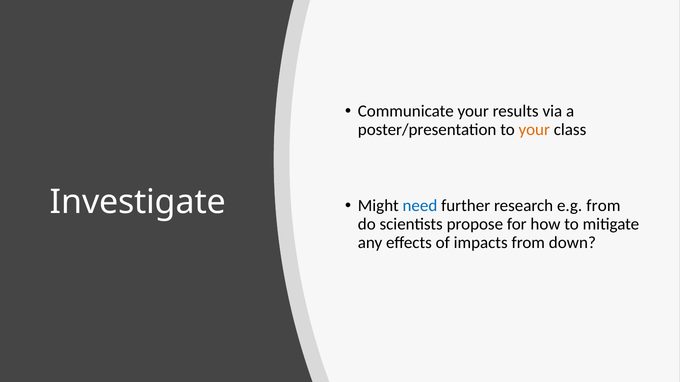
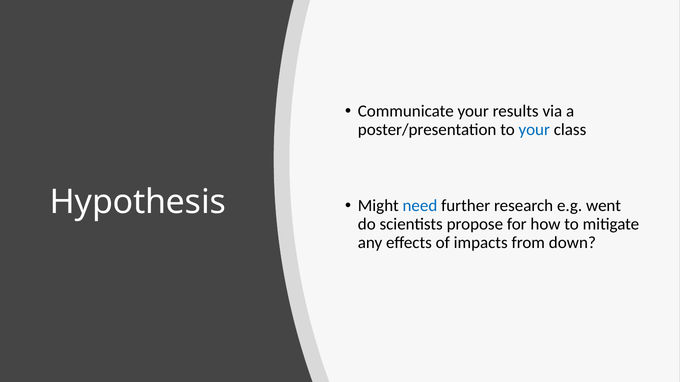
your colour: orange -> blue (534, 130)
Investigate: Investigate -> Hypothesis (138, 202)
e.g from: from -> went (604, 206)
